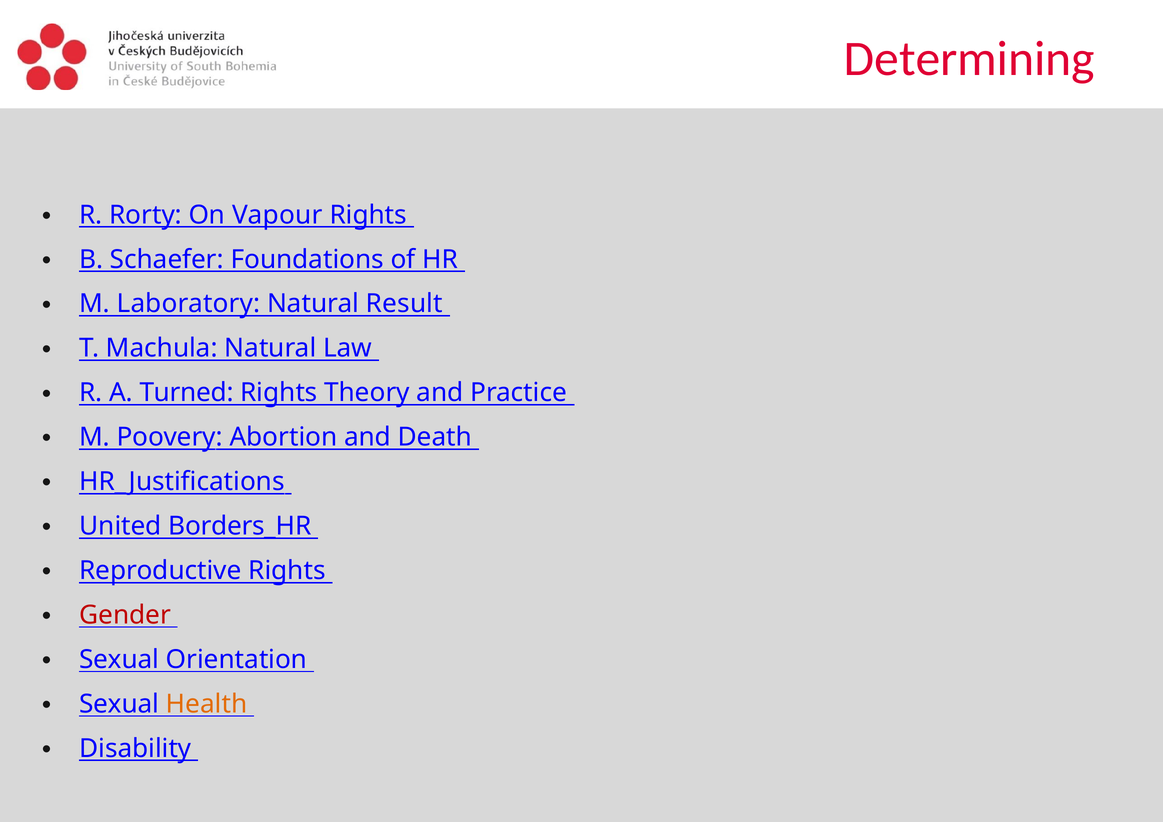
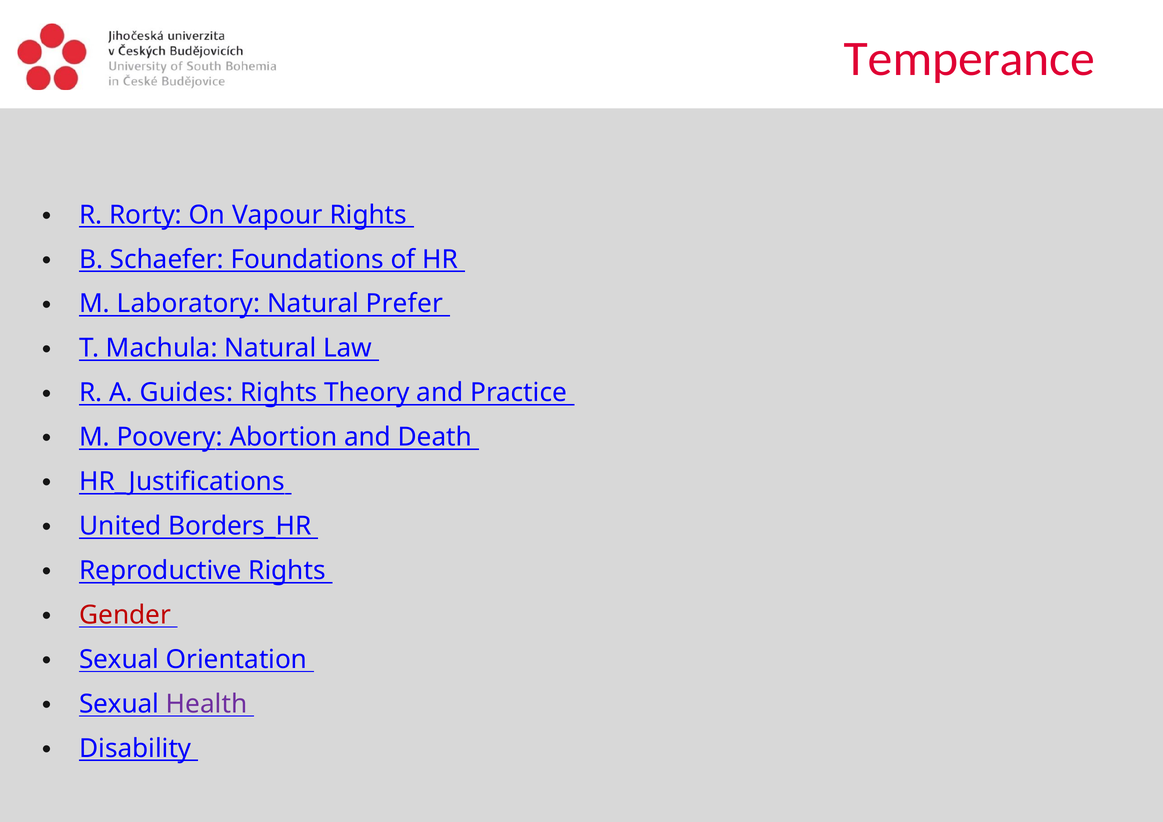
Determining: Determining -> Temperance (969, 59)
Result: Result -> Prefer (404, 304)
Turned: Turned -> Guides (187, 393)
Health colour: orange -> purple (207, 704)
